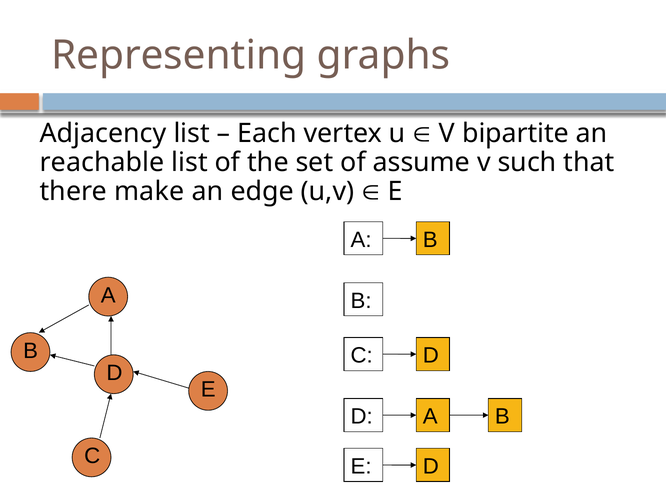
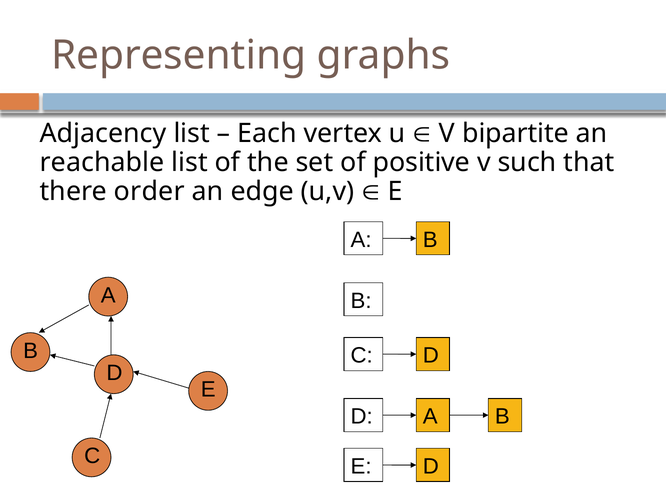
assume: assume -> positive (421, 162)
make: make -> order (149, 191)
